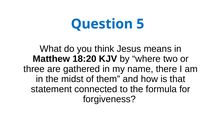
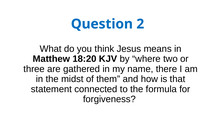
5: 5 -> 2 (140, 24)
